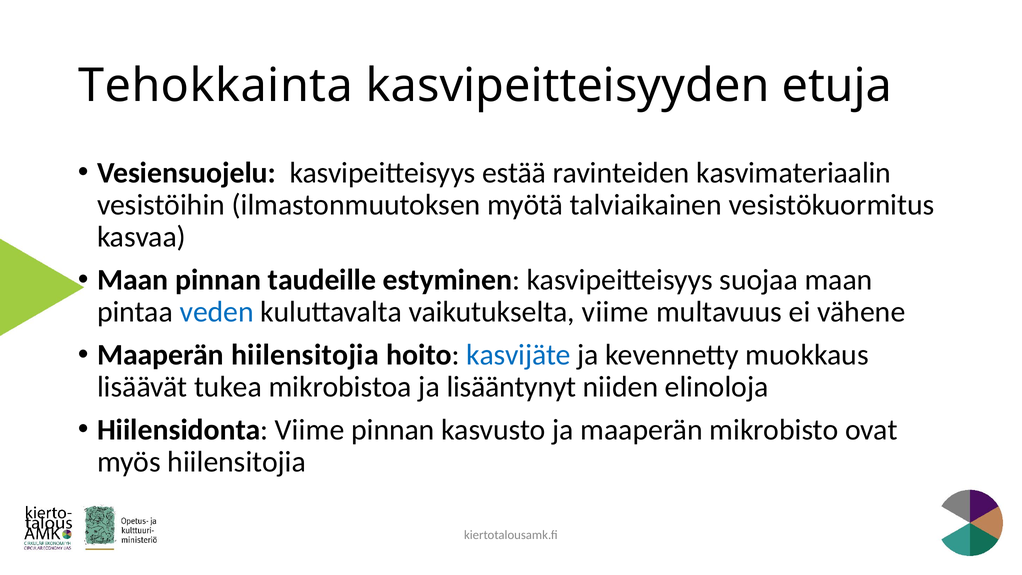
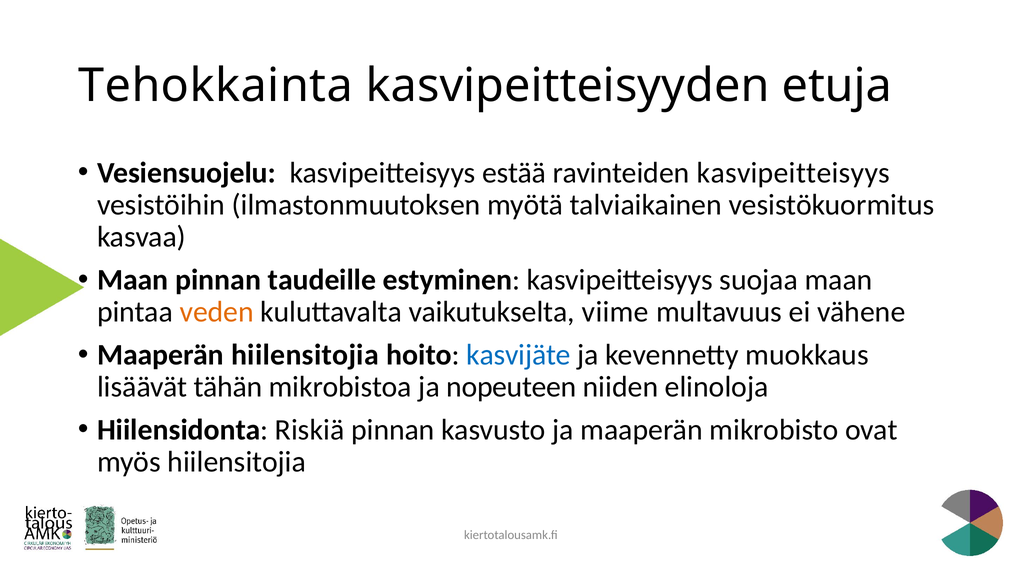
ravinteiden kasvimateriaalin: kasvimateriaalin -> kasvipeitteisyys (793, 173)
veden colour: blue -> orange (217, 312)
tukea: tukea -> tähän (228, 387)
lisääntynyt: lisääntynyt -> nopeuteen (511, 387)
Hiilensidonta Viime: Viime -> Riskiä (310, 430)
